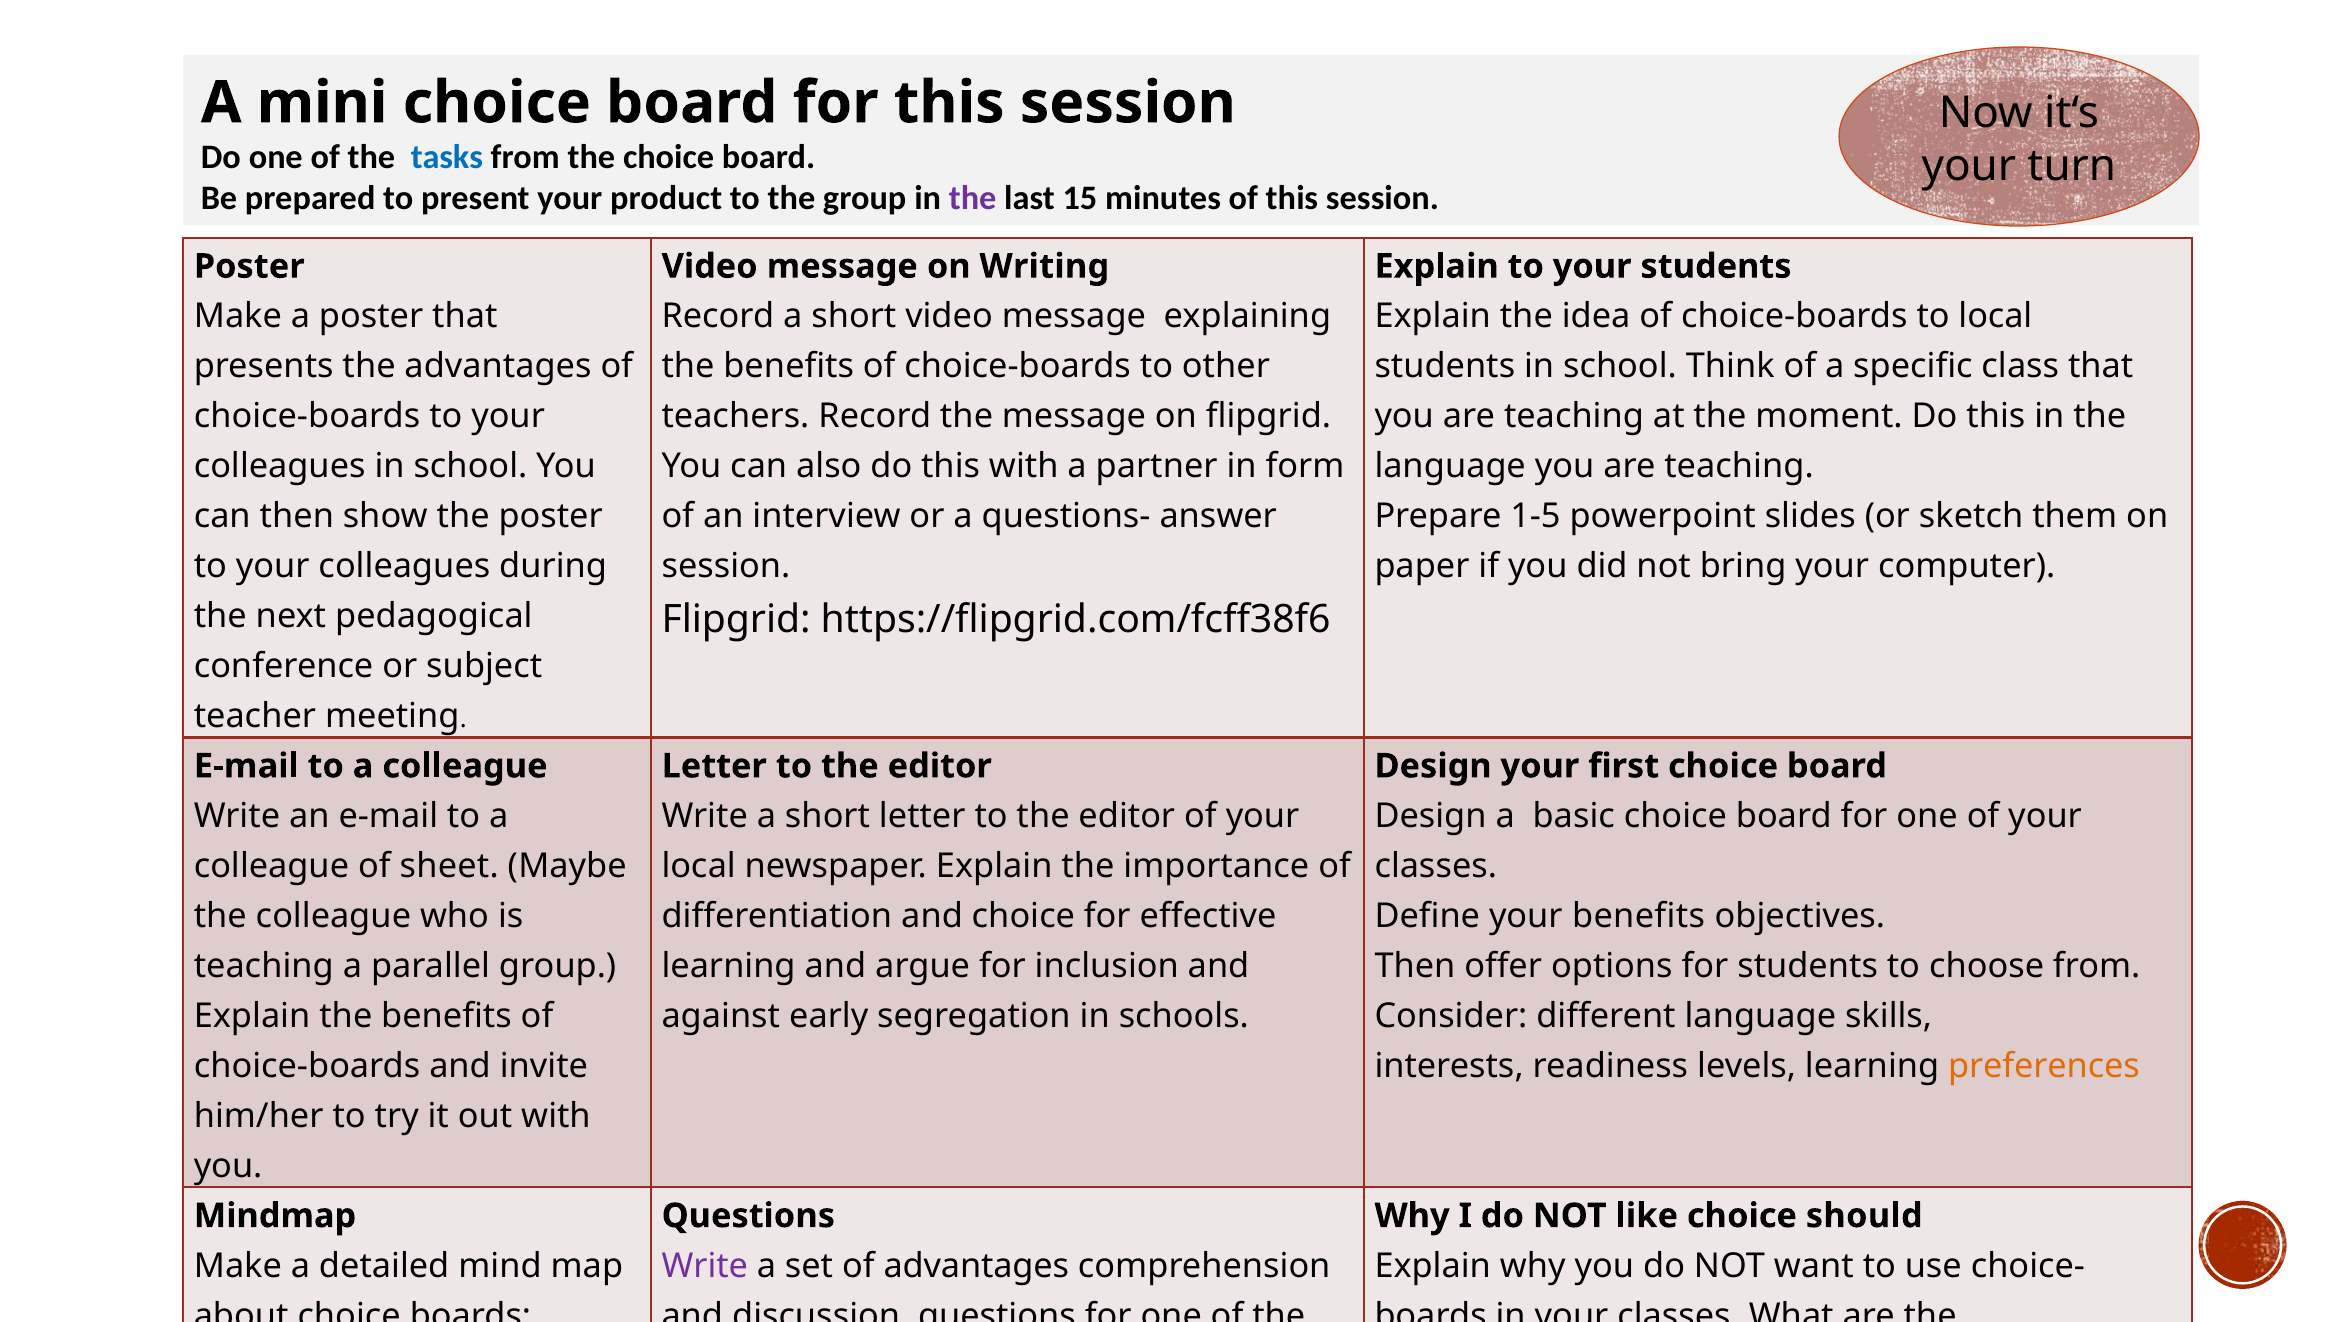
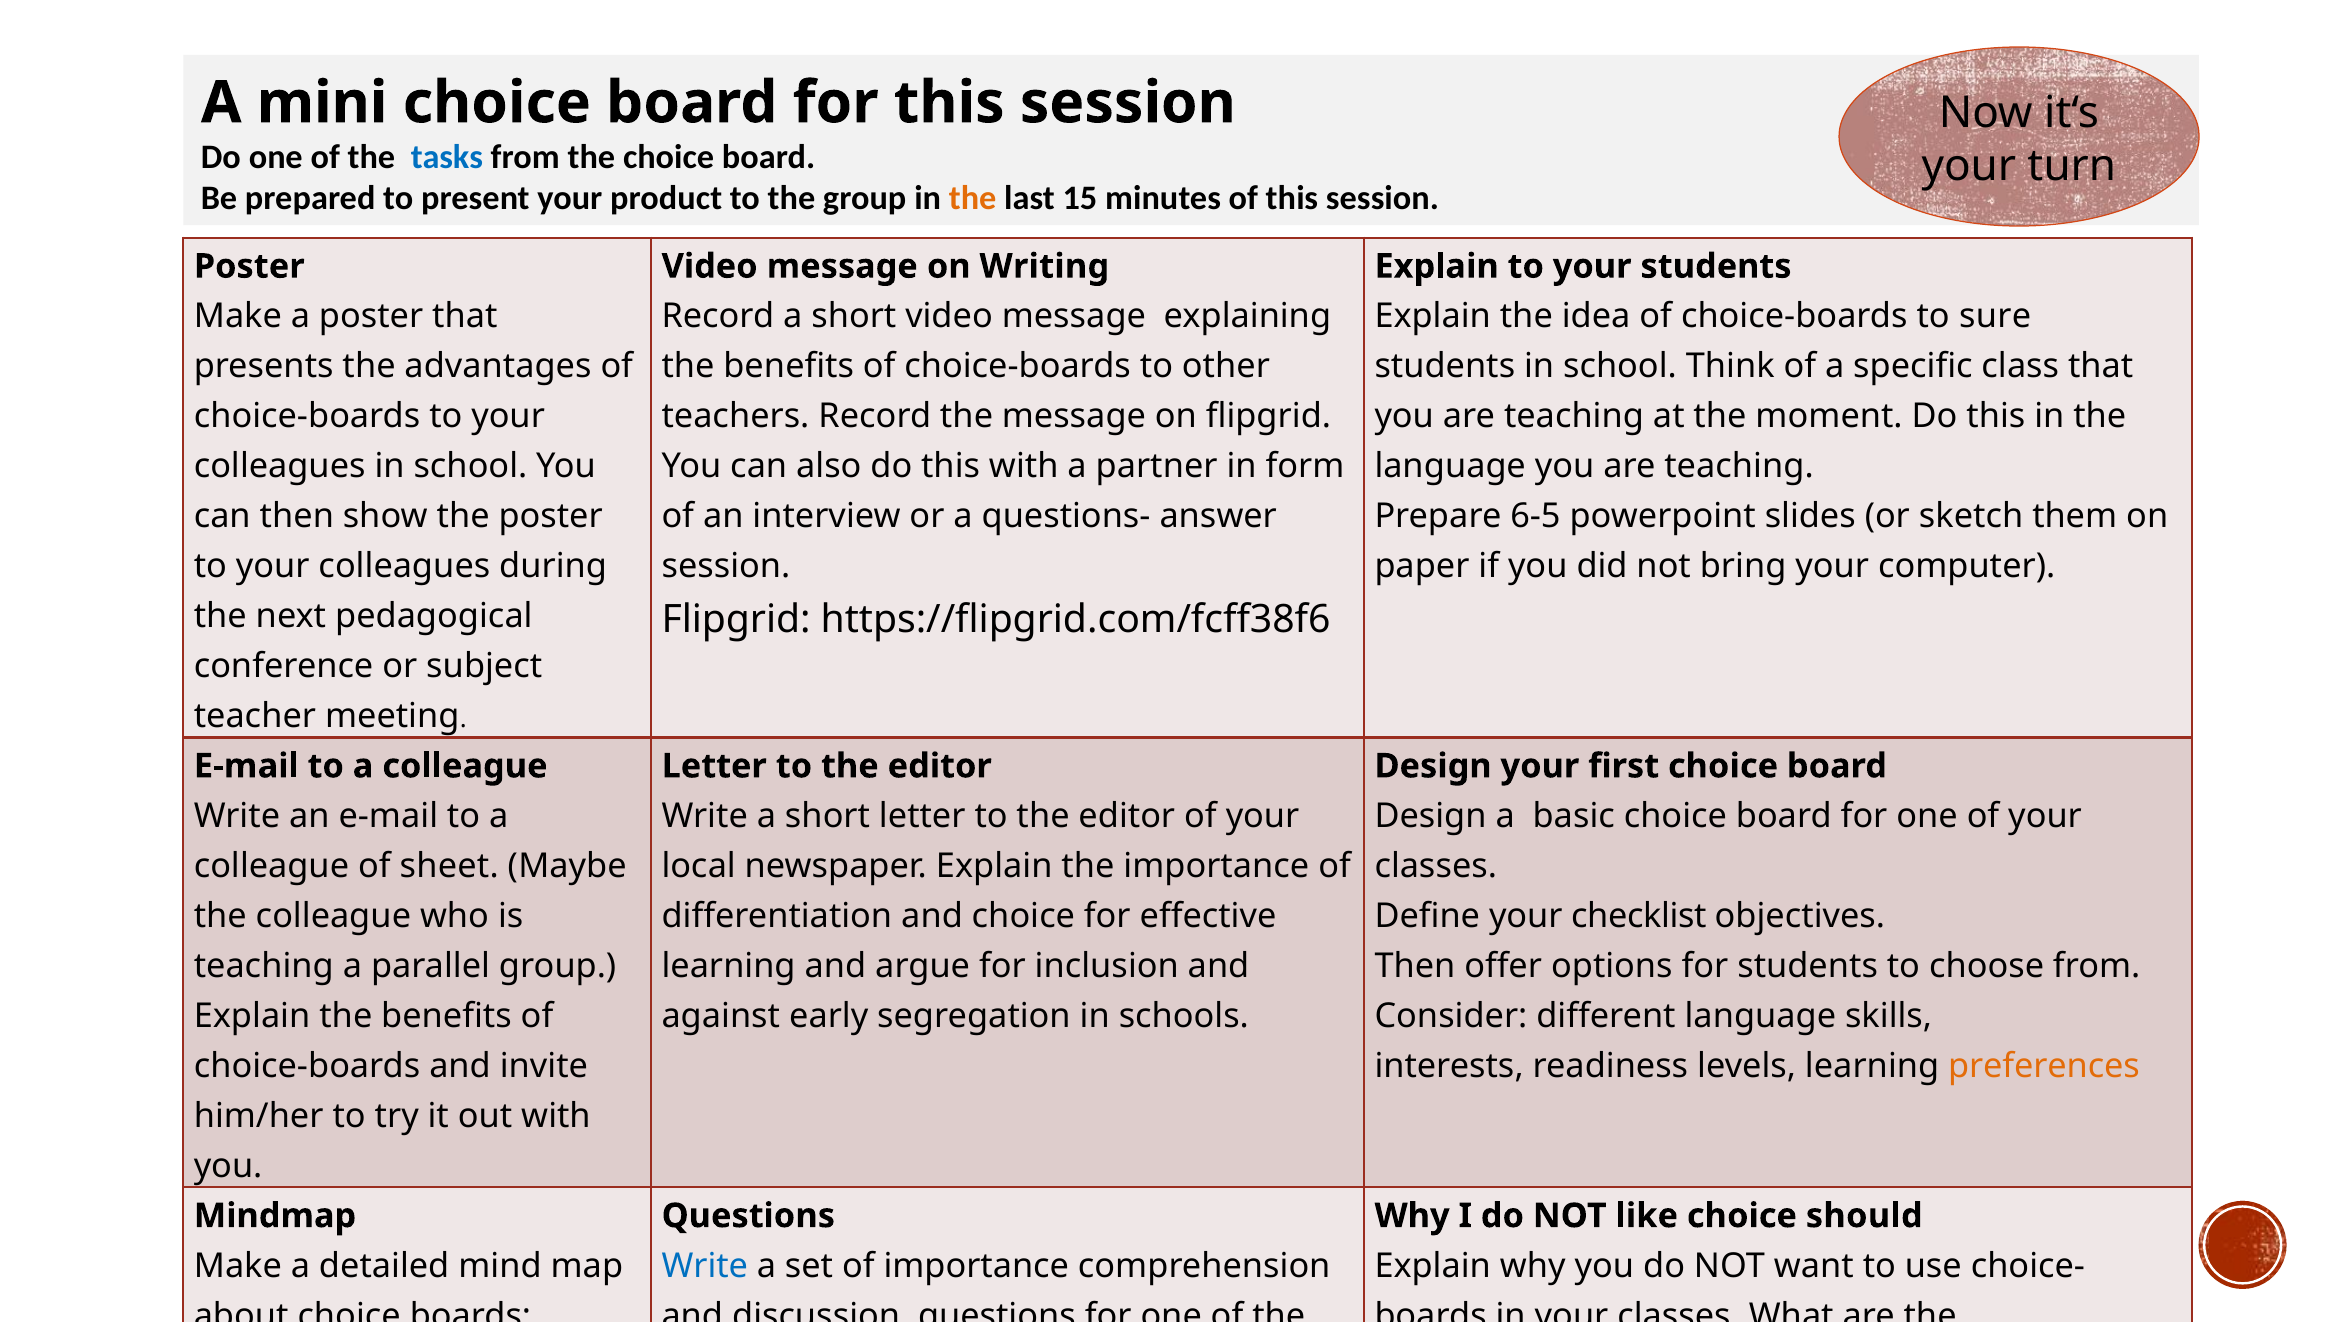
the colour: purple -> orange (973, 198)
to local: local -> sure (1995, 316)
1-5: 1-5 -> 6-5 (1535, 516)
your benefits: benefits -> checklist (1639, 916)
Write colour: purple -> blue (705, 1266)
of advantages: advantages -> importance (976, 1266)
